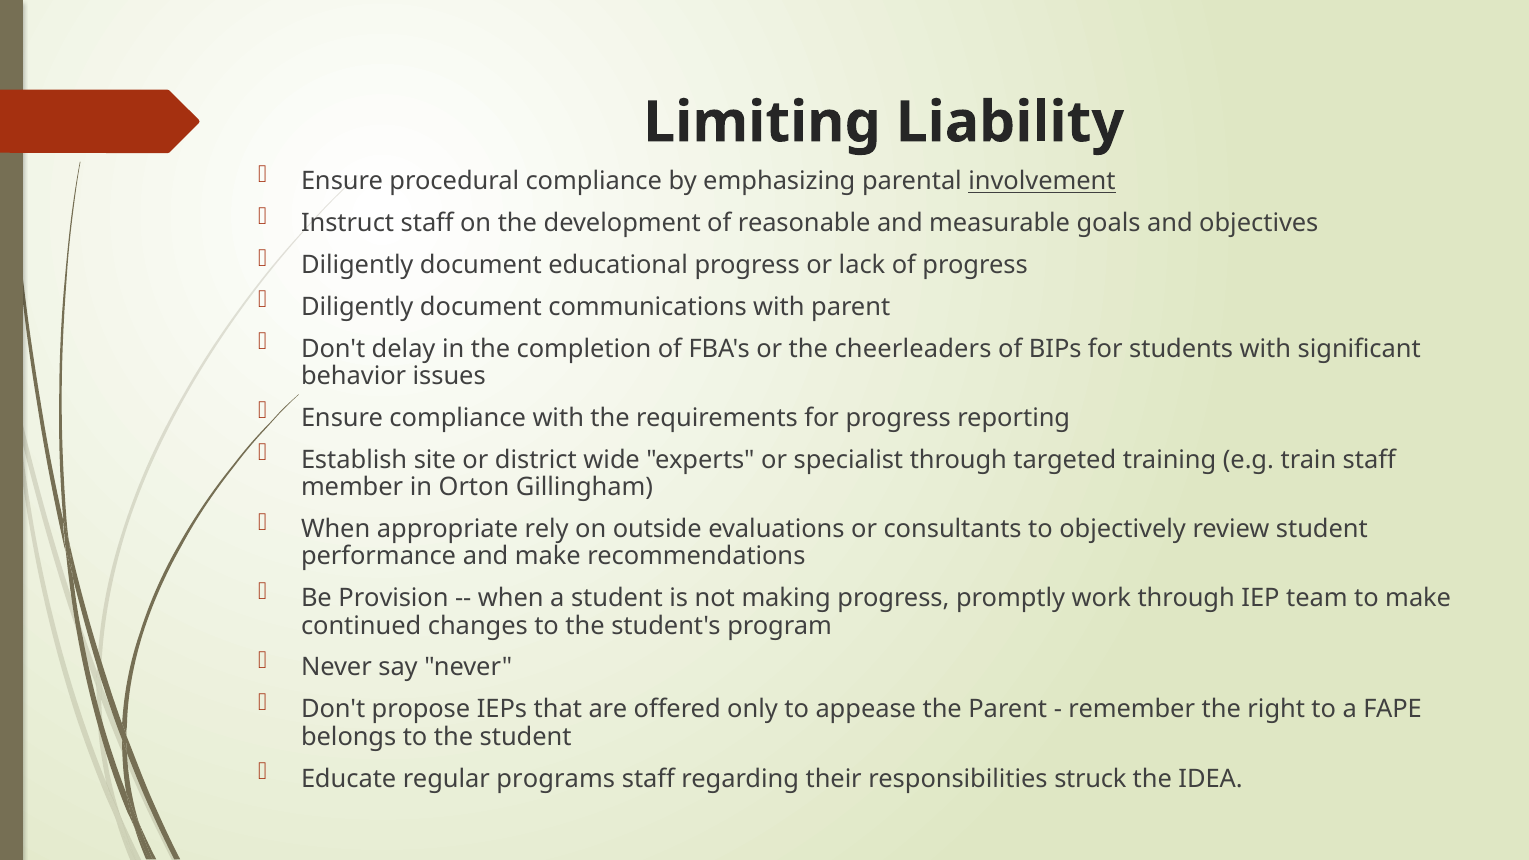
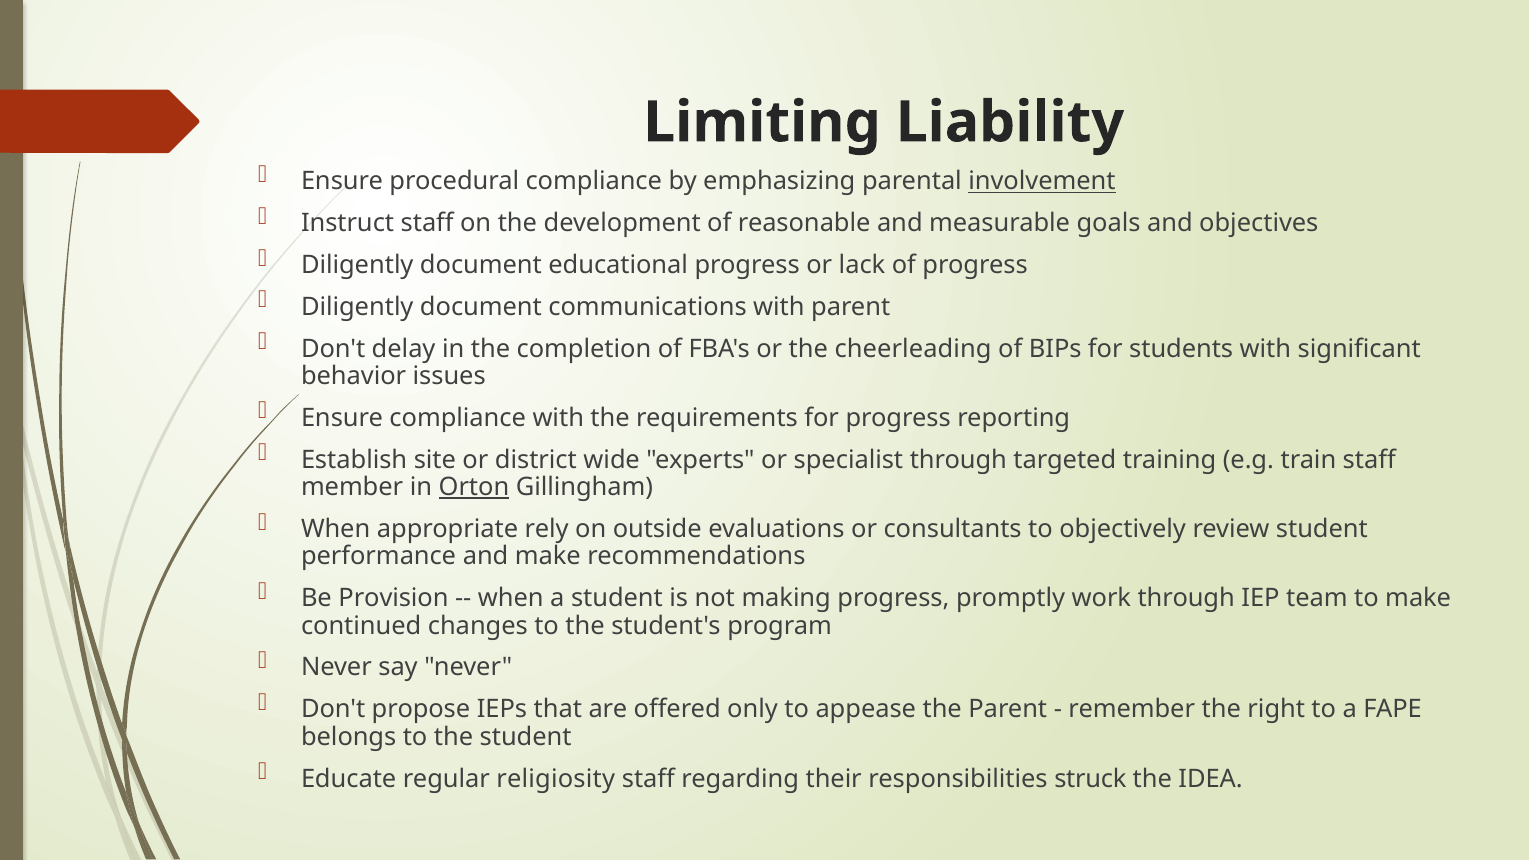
cheerleaders: cheerleaders -> cheerleading (913, 349)
Orton underline: none -> present (474, 487)
programs: programs -> religiosity (556, 779)
